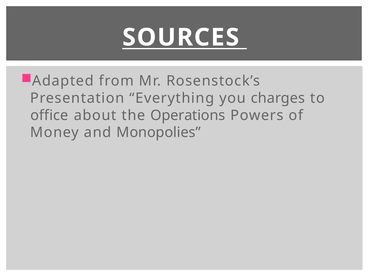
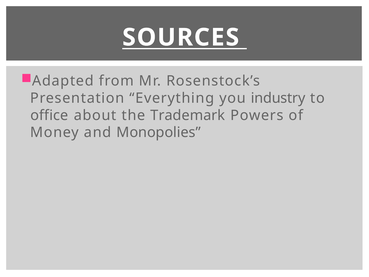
charges: charges -> industry (278, 98)
Operations: Operations -> Trademark (188, 115)
